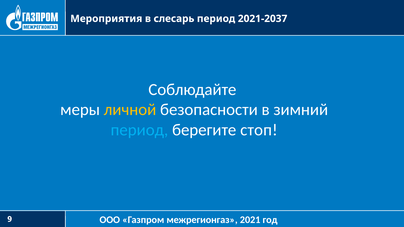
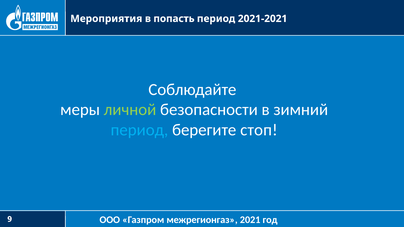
слесарь: слесарь -> попасть (174, 19)
2021-2037: 2021-2037 -> 2021-2021 (263, 19)
личной colour: yellow -> light green (130, 110)
